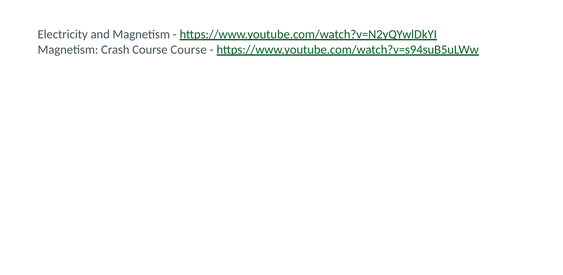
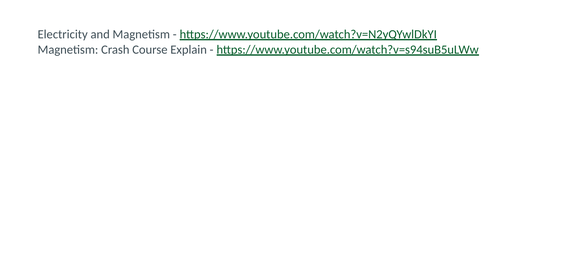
Course Course: Course -> Explain (189, 50)
